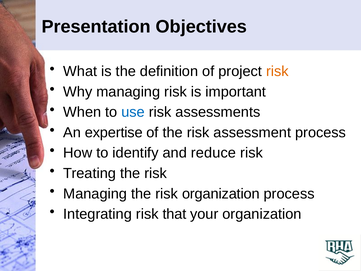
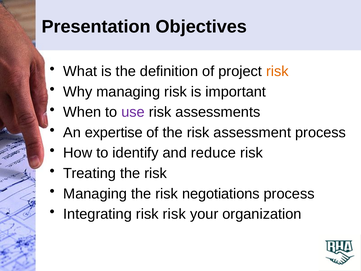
use colour: blue -> purple (133, 112)
risk organization: organization -> negotiations (221, 194)
risk that: that -> risk (174, 214)
